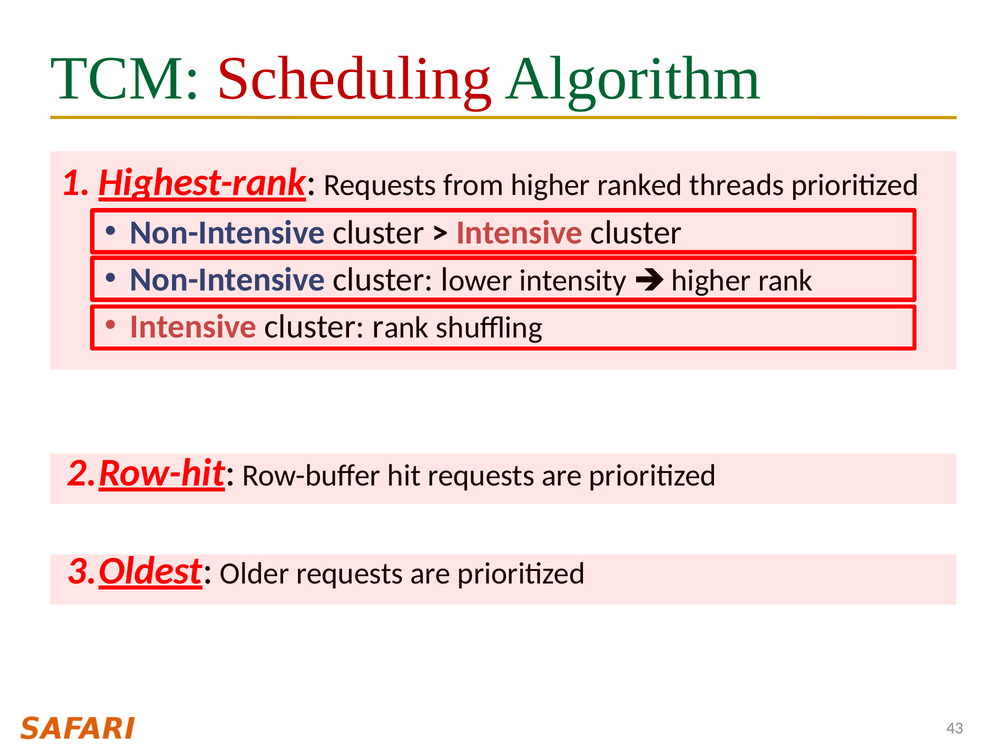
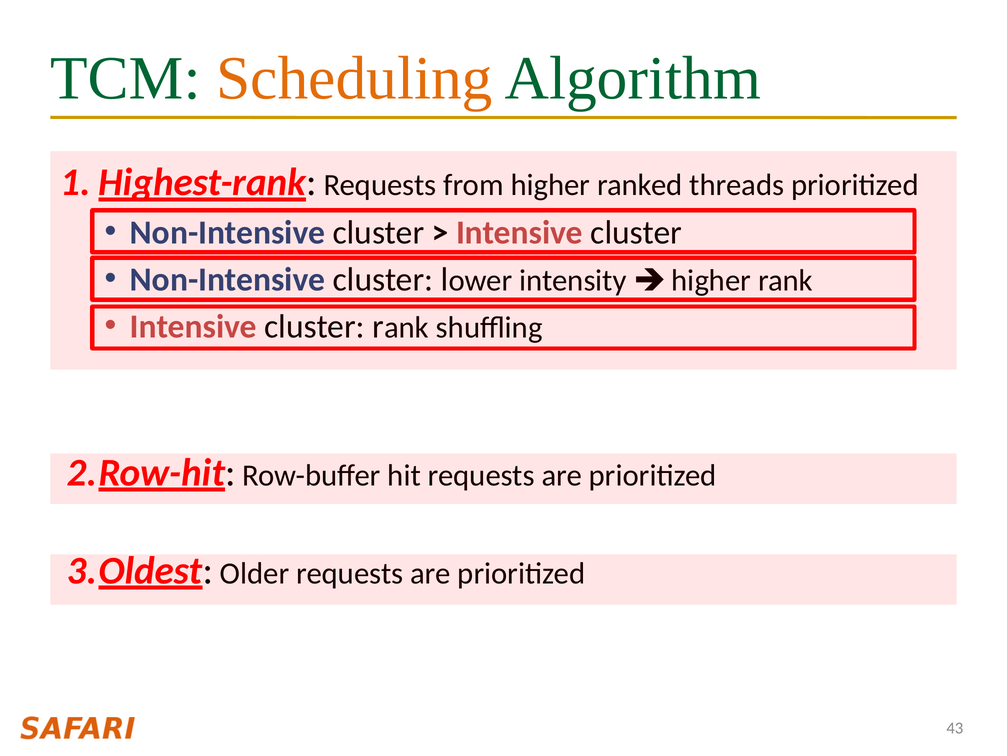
Scheduling colour: red -> orange (354, 78)
